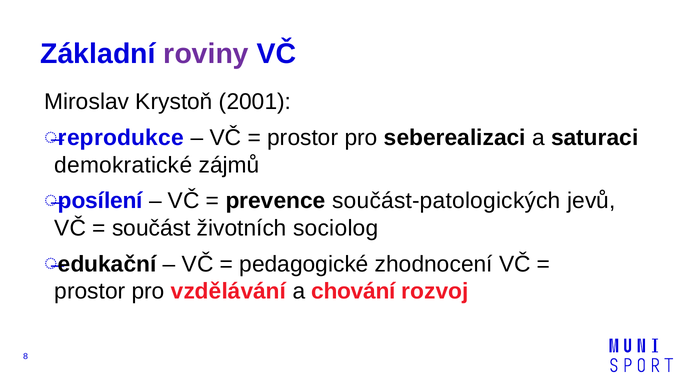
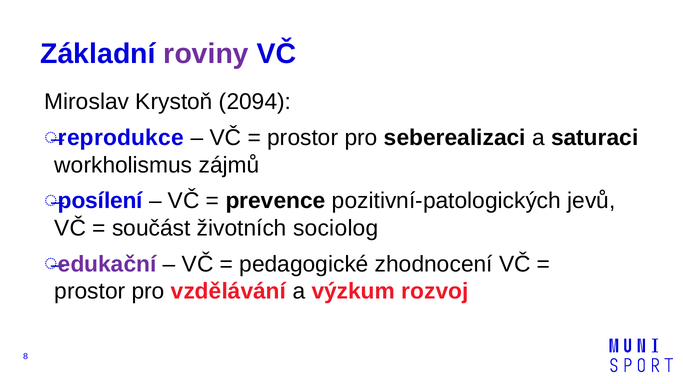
2001: 2001 -> 2094 (255, 102)
demokratické: demokratické -> workholismus (123, 165)
součást-patologických: součást-patologických -> pozitivní-patologických (446, 201)
edukační colour: black -> purple (107, 264)
chování: chování -> výzkum (353, 291)
